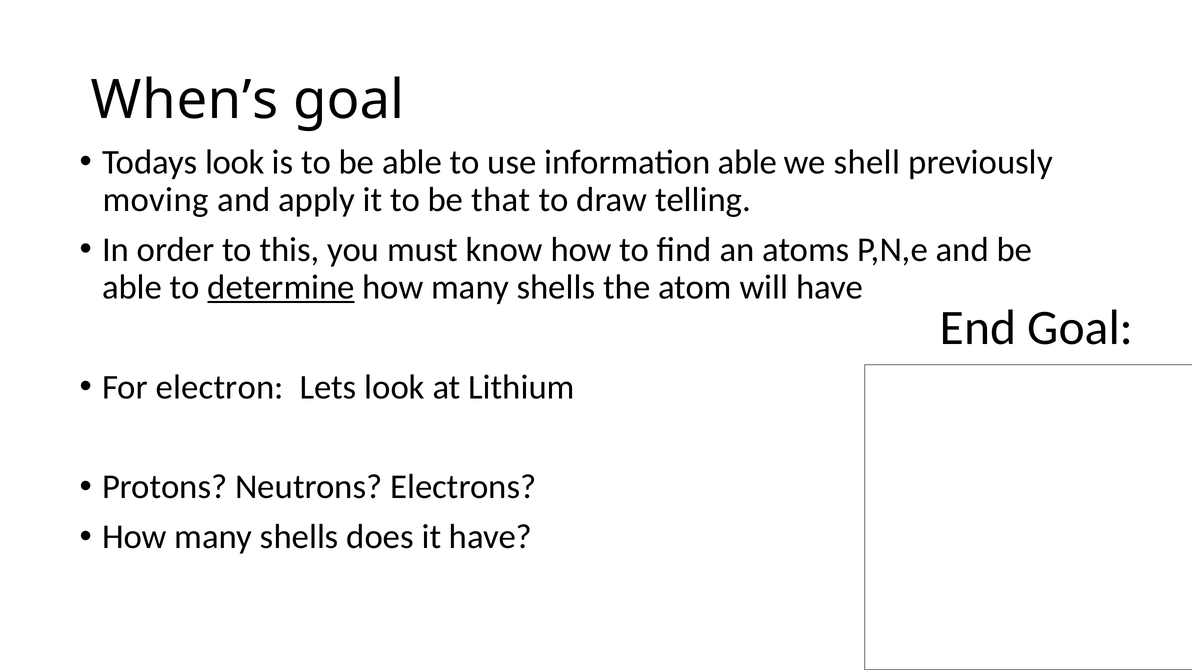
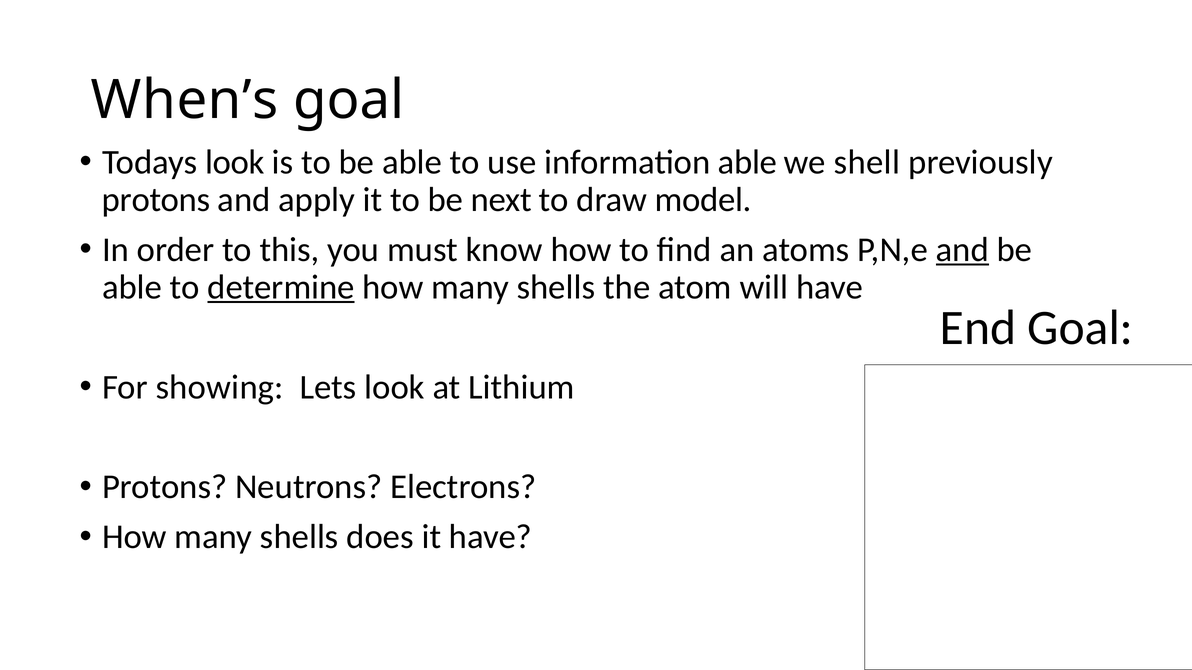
moving: moving -> protons (156, 200)
that: that -> next (501, 200)
telling: telling -> model (703, 200)
and underline: none -> present (962, 250)
electron: electron -> showing (220, 387)
